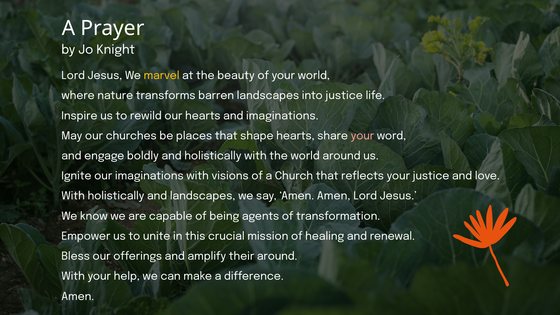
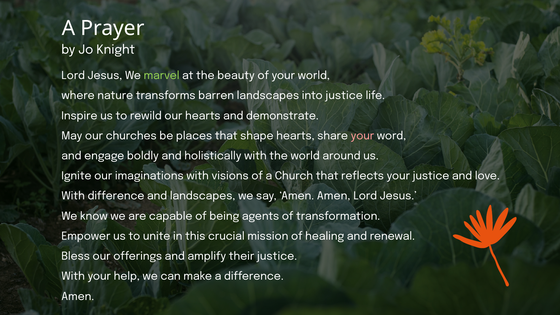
marvel colour: yellow -> light green (162, 76)
and imaginations: imaginations -> demonstrate (282, 116)
With holistically: holistically -> difference (116, 196)
their around: around -> justice (277, 256)
